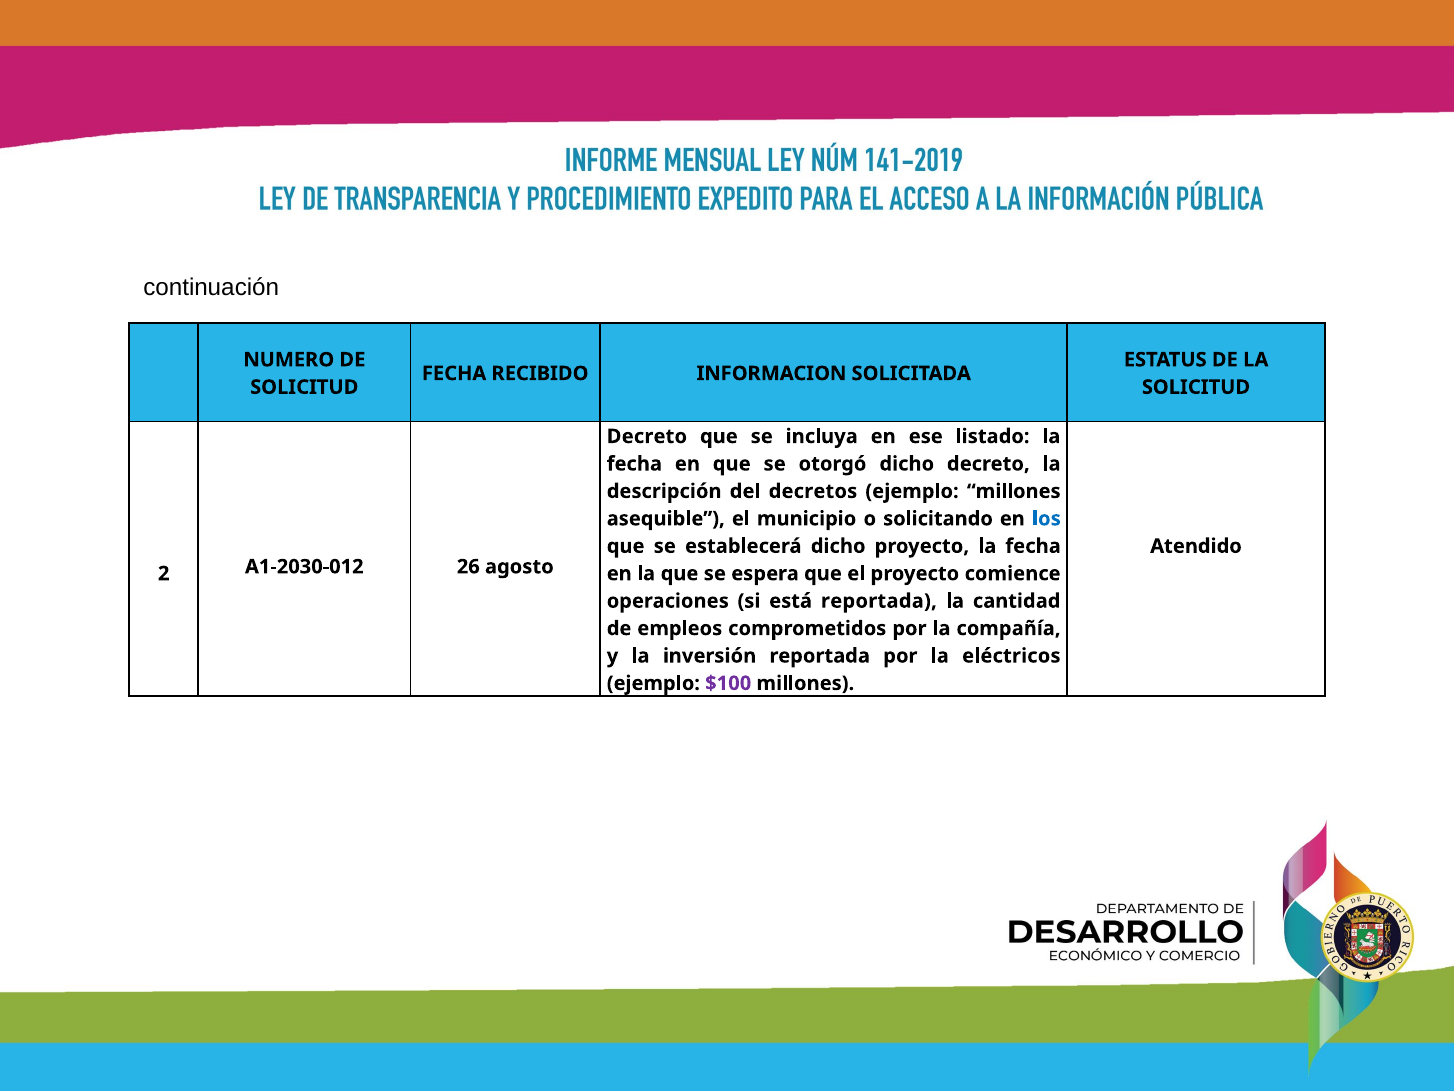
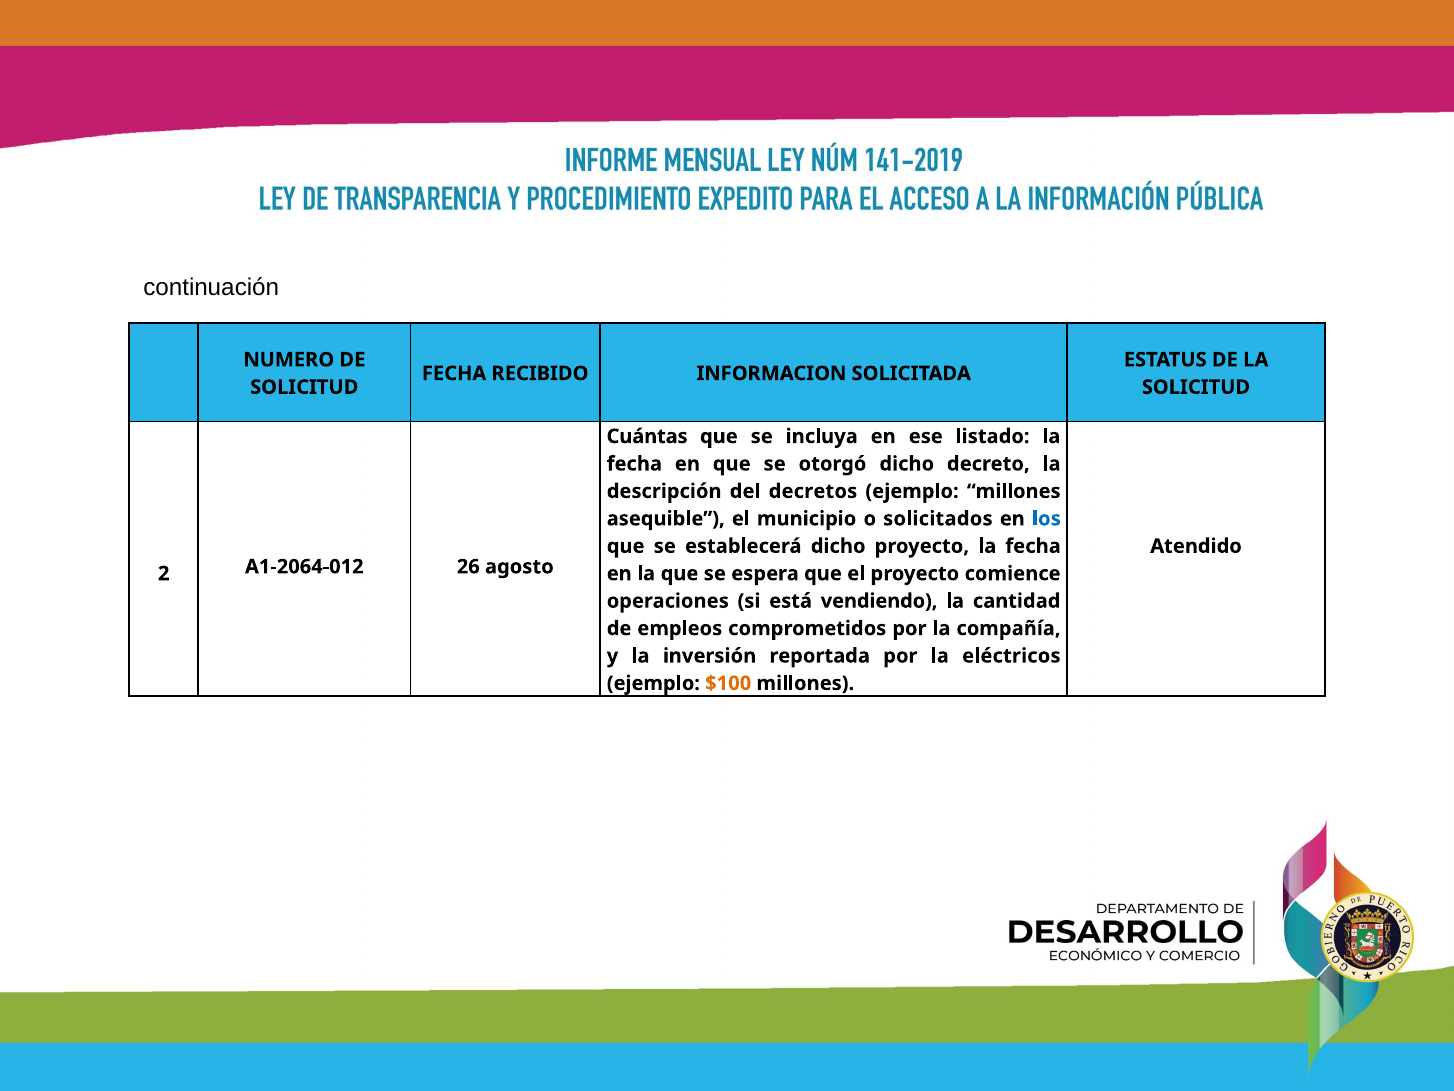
Decreto: Decreto -> Cuántas (647, 436)
solicitando: solicitando -> solicitados (938, 518)
A1-2030-012: A1-2030-012 -> A1-2064-012 (304, 566)
está reportada: reportada -> vendiendo (879, 601)
$100 colour: purple -> orange (728, 683)
